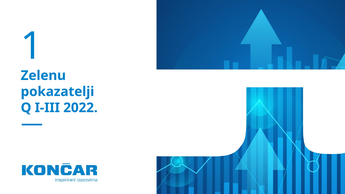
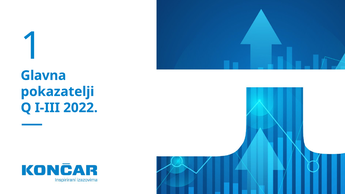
Zelenu: Zelenu -> Glavna (43, 76)
